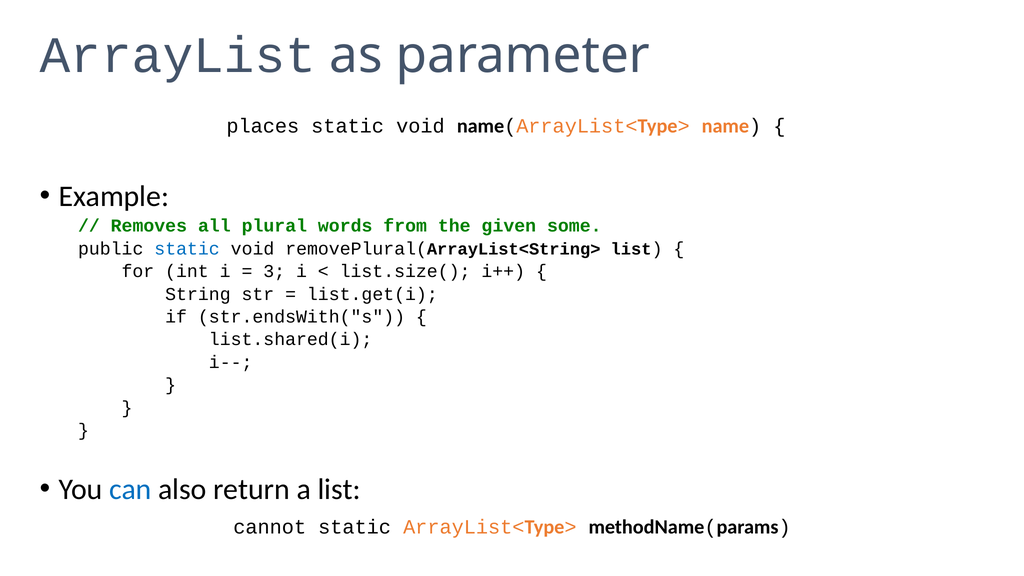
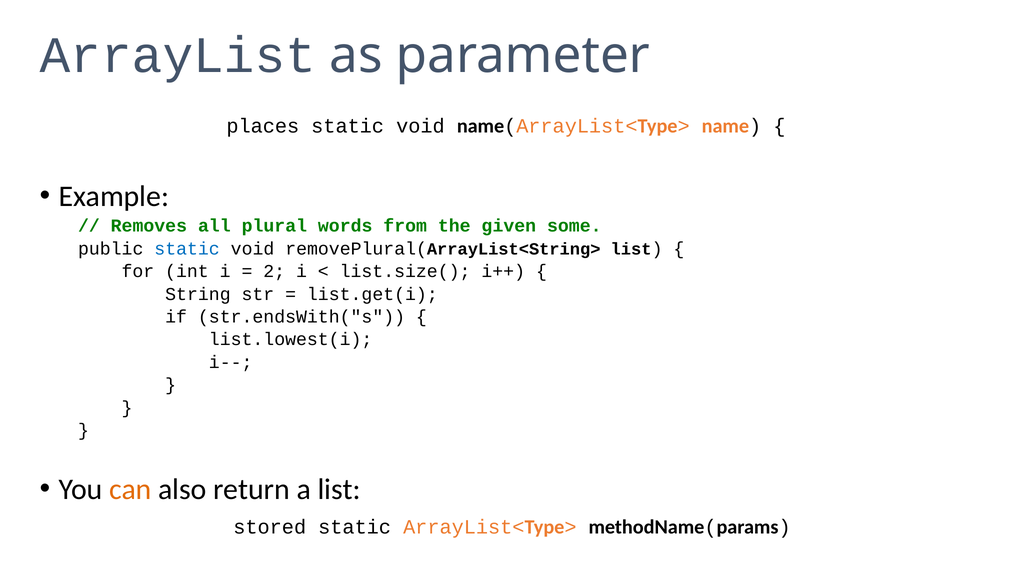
3: 3 -> 2 (274, 271)
list.shared(i: list.shared(i -> list.lowest(i (291, 339)
can colour: blue -> orange (130, 489)
cannot: cannot -> stored (270, 527)
